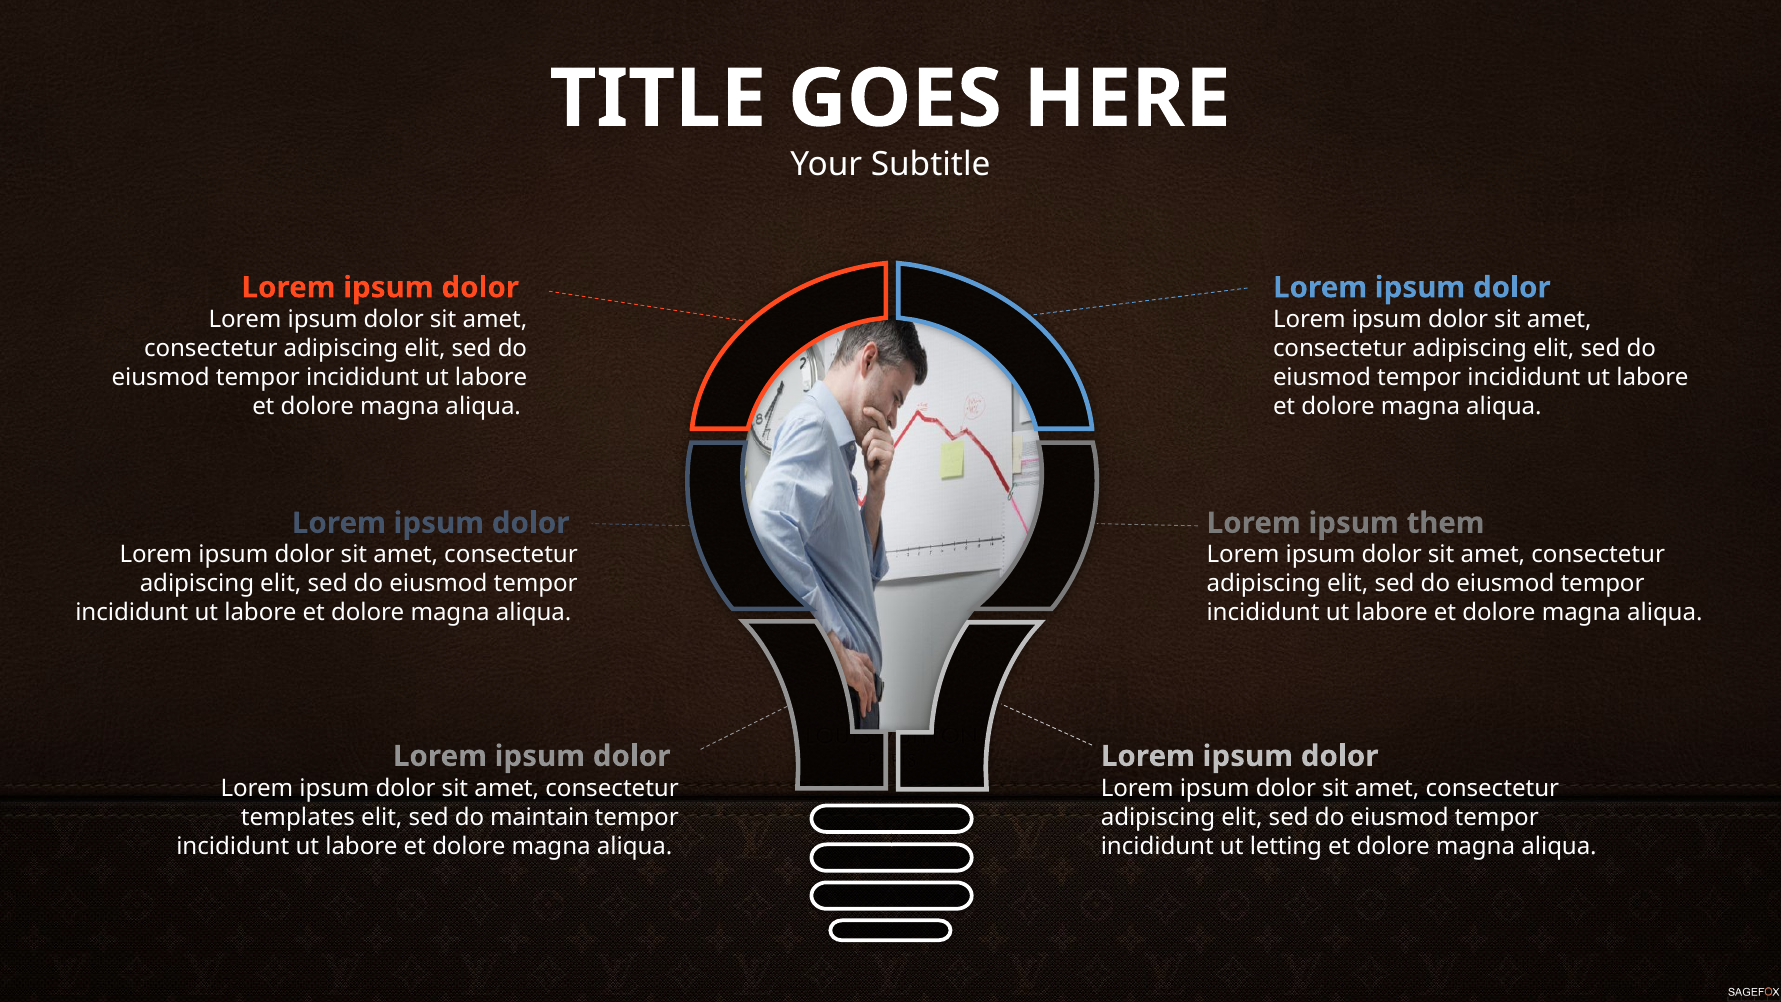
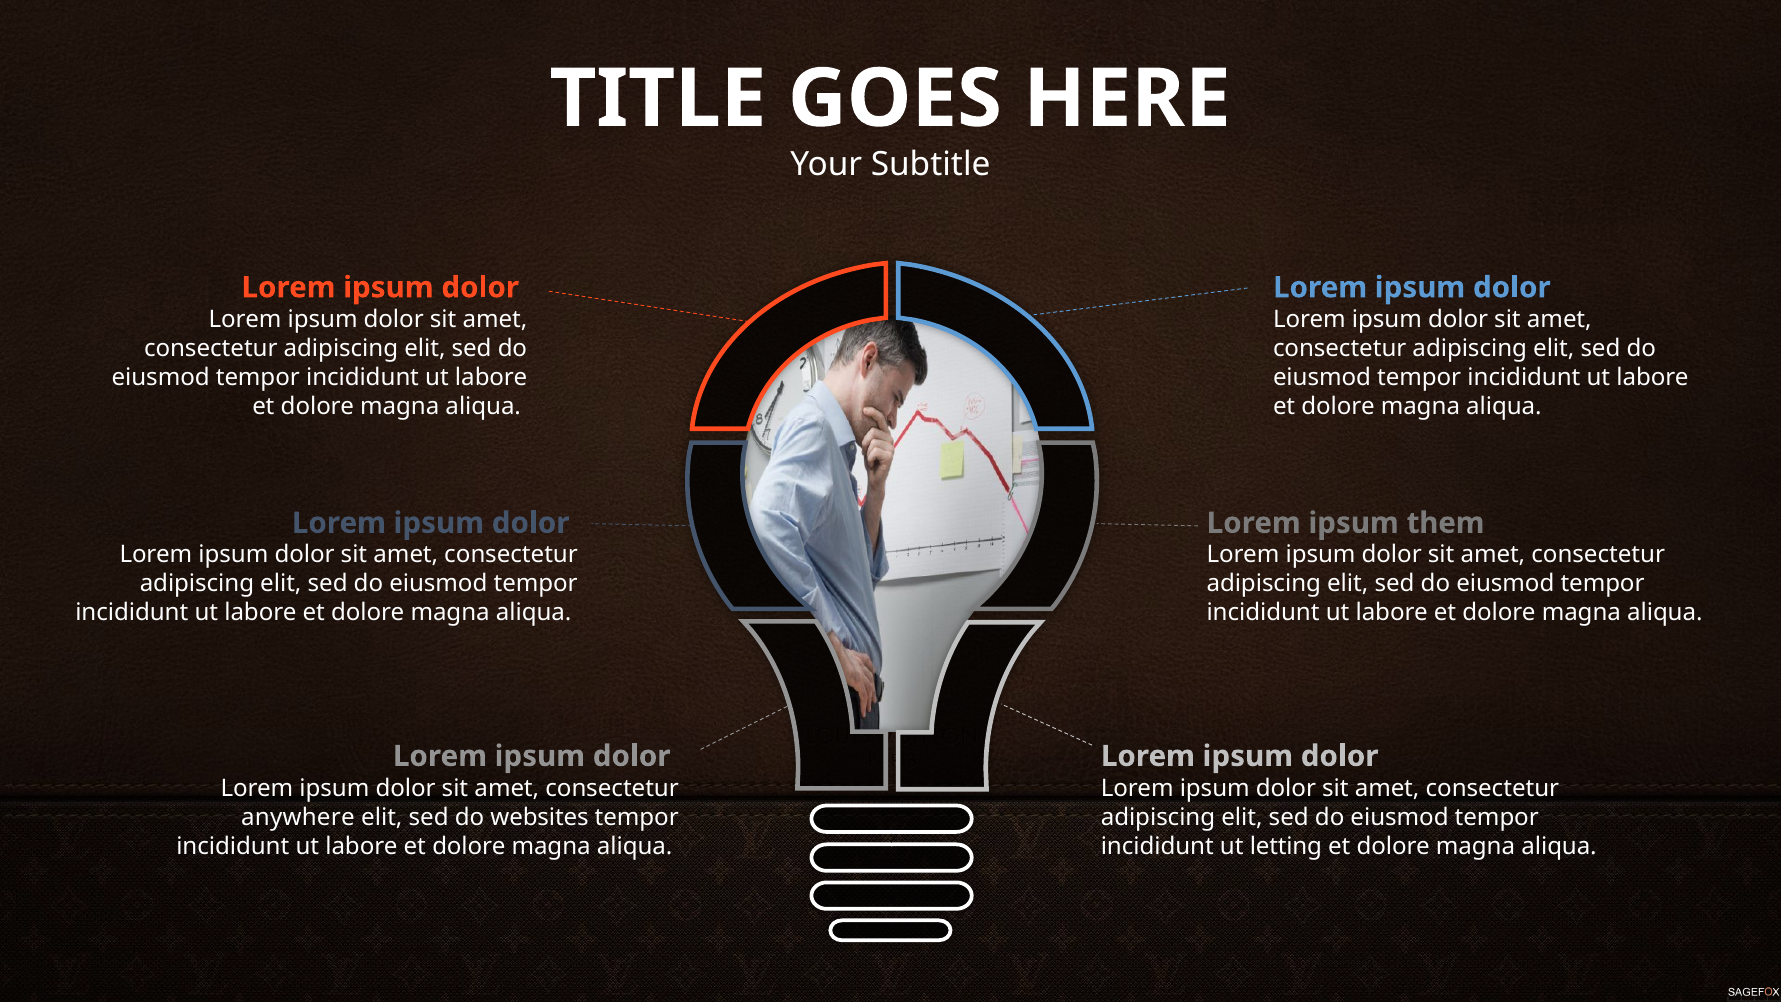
templates: templates -> anywhere (298, 817)
maintain: maintain -> websites (540, 817)
